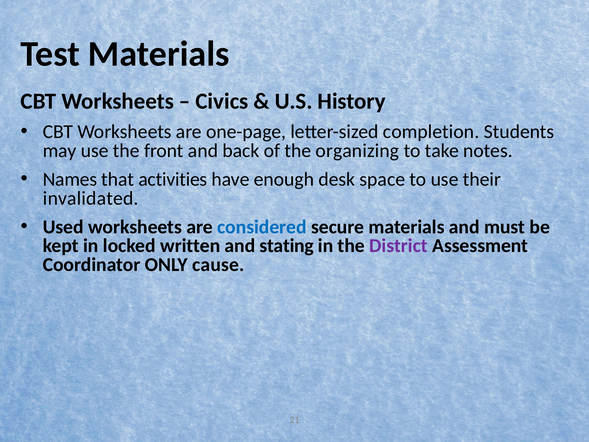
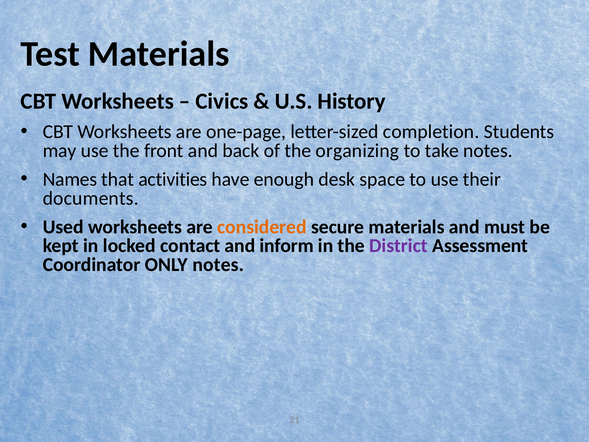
invalidated: invalidated -> documents (91, 198)
considered colour: blue -> orange (262, 227)
written: written -> contact (190, 246)
stating: stating -> inform (287, 246)
ONLY cause: cause -> notes (218, 265)
